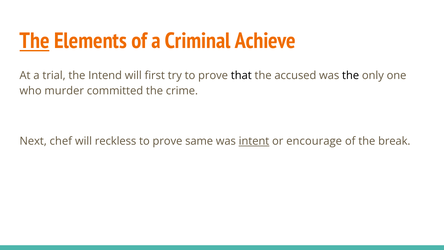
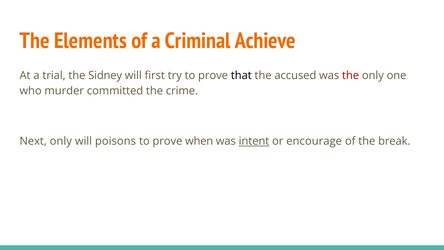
The underline: present -> none (35, 41)
Intend: Intend -> Sidney (105, 75)
the colour: black -> red (351, 75)
Next chef: chef -> only (61, 141)
reckless: reckless -> poisons (115, 141)
same: same -> when (199, 141)
